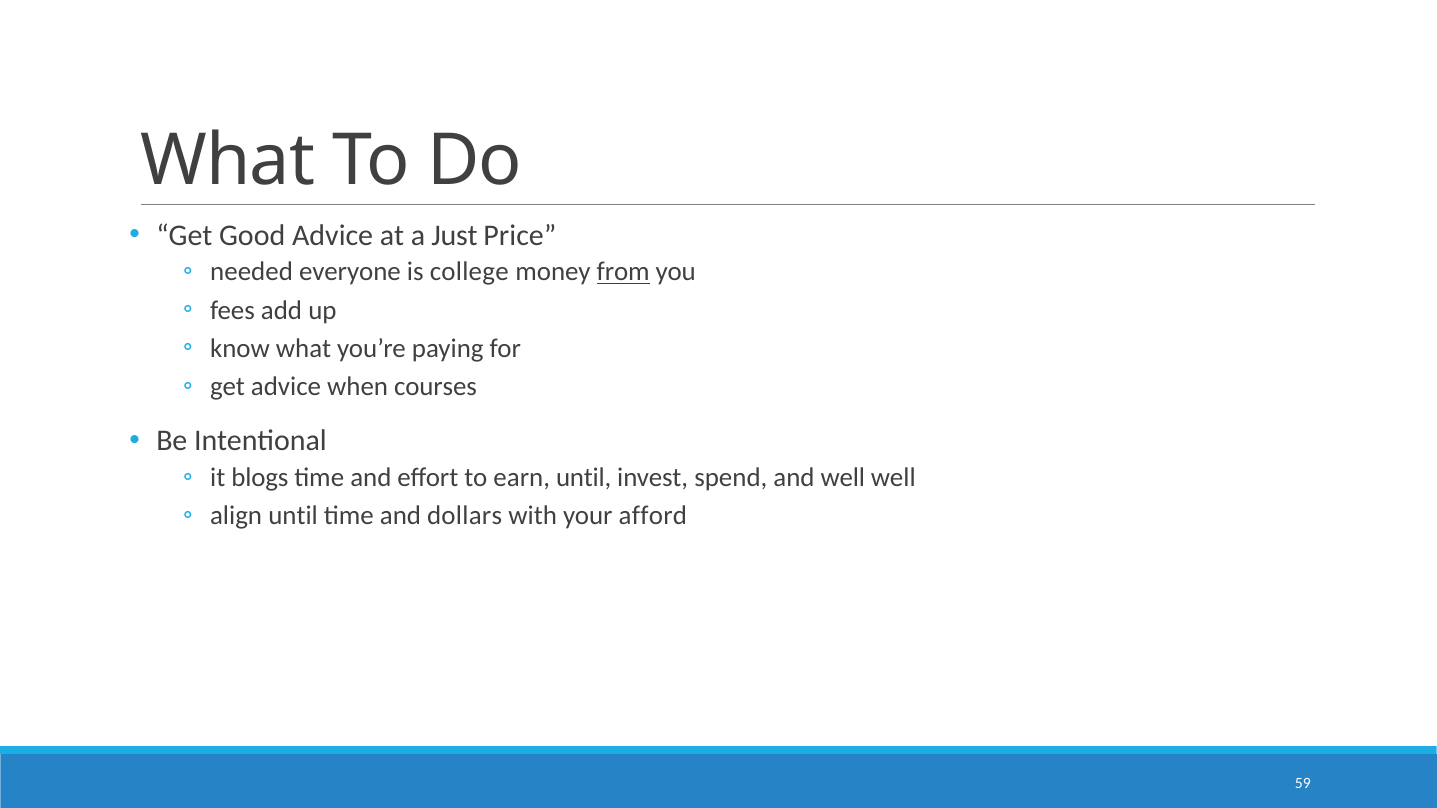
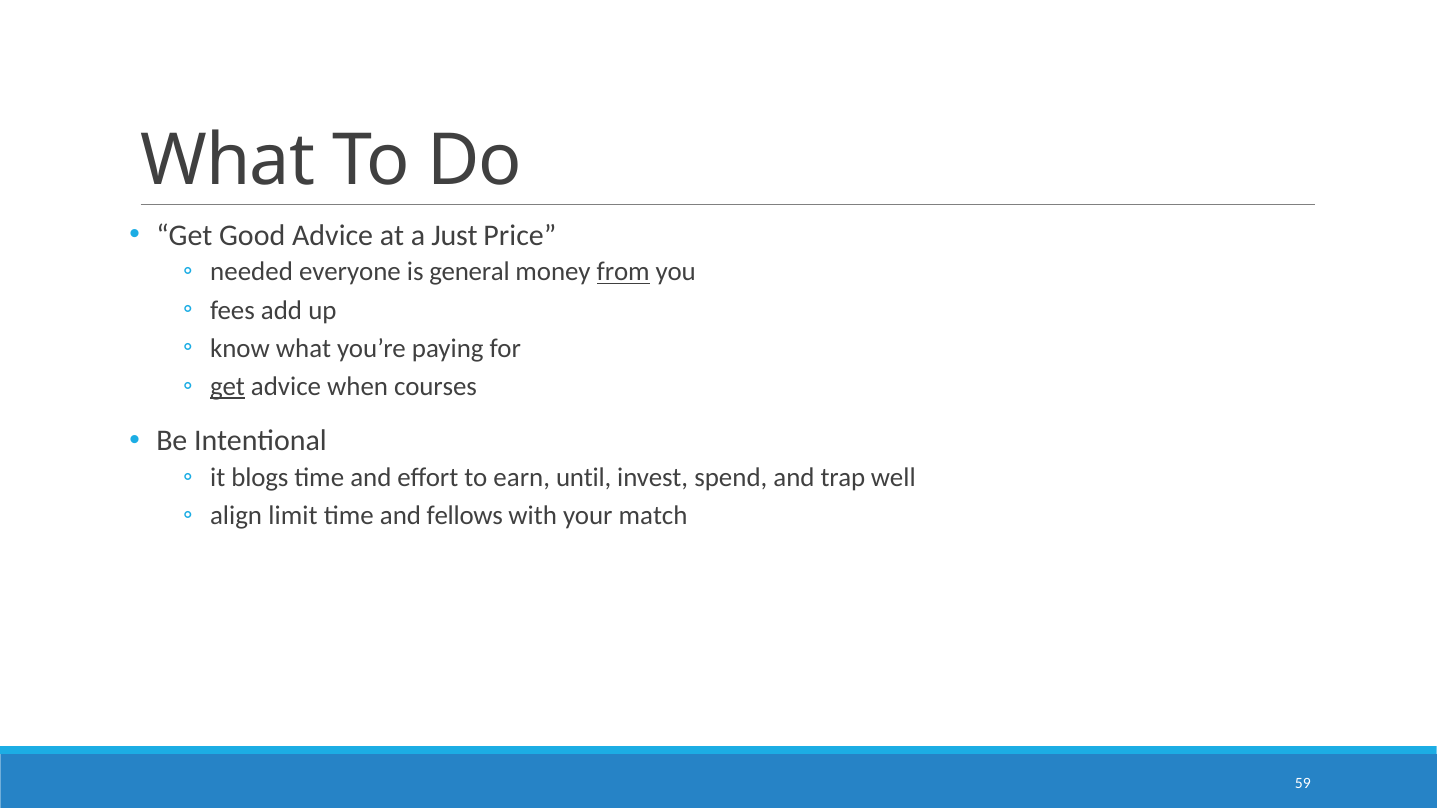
college: college -> general (470, 272)
get underline: none -> present (228, 386)
and well: well -> trap (843, 478)
align until: until -> limit (293, 516)
dollars: dollars -> fellows (465, 516)
afford: afford -> match (653, 516)
